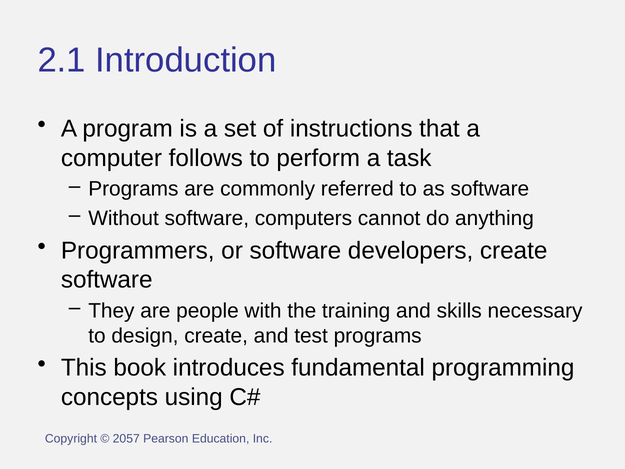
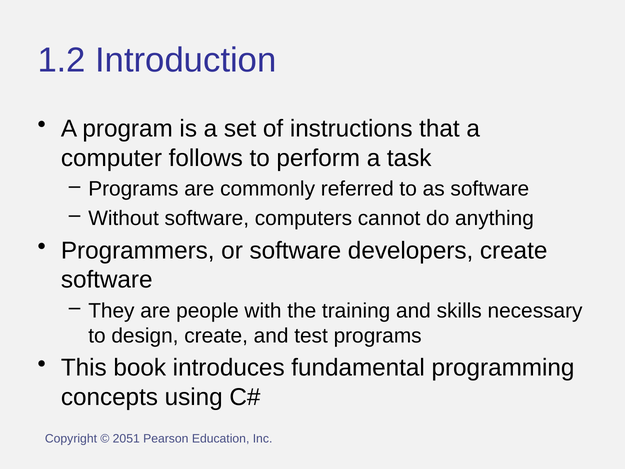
2.1: 2.1 -> 1.2 (62, 60)
2057: 2057 -> 2051 (126, 438)
